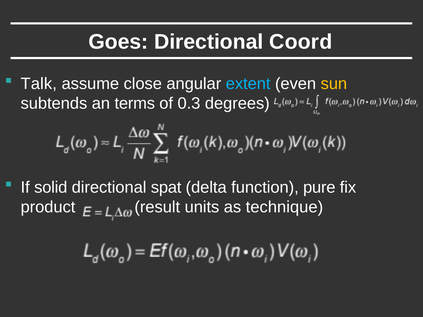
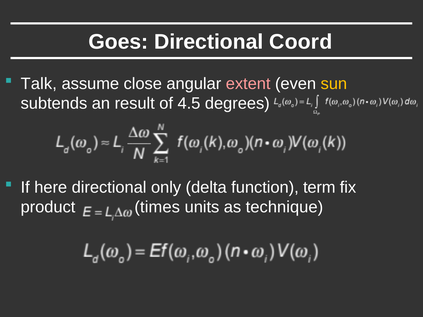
extent colour: light blue -> pink (248, 84)
terms: terms -> result (135, 104)
0.3: 0.3 -> 4.5 (189, 104)
solid: solid -> here (51, 187)
spat: spat -> only (166, 187)
pure: pure -> term (319, 187)
result: result -> times (157, 207)
